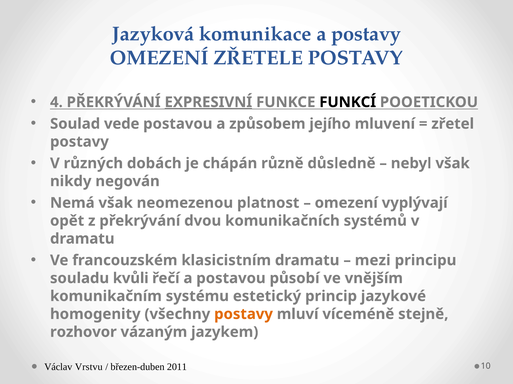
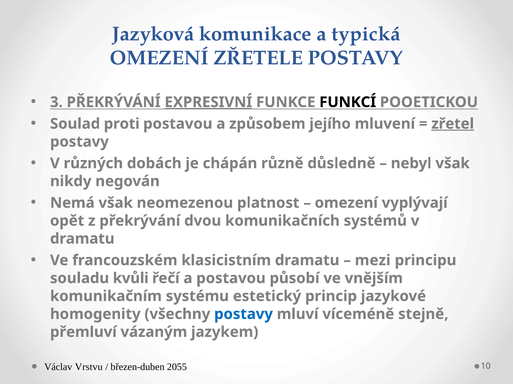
a postavy: postavy -> typická (366, 34)
4: 4 -> 3 (56, 102)
vede: vede -> proti (122, 124)
zřetel underline: none -> present (453, 124)
postavy colour: orange -> blue (243, 315)
rozhovor: rozhovor -> přemluví (83, 333)
2011: 2011 -> 2055 (177, 368)
